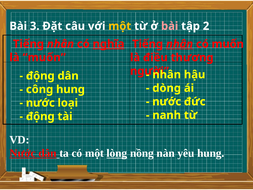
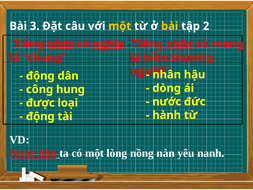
bài colour: pink -> yellow (170, 26)
nhân underline: none -> present (60, 44)
có muốn: muốn -> mang (228, 44)
là muốn: muốn -> chung (44, 57)
điều: điều -> hiền (155, 57)
nước: nước -> được (40, 103)
nanh: nanh -> hành (167, 115)
lòng underline: present -> none (117, 153)
yêu hung: hung -> nanh (211, 153)
